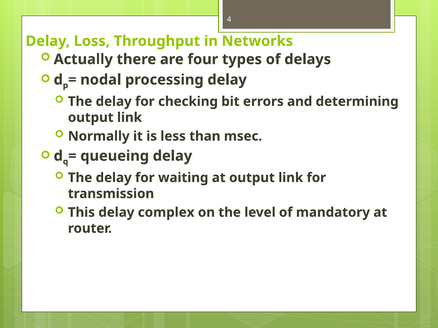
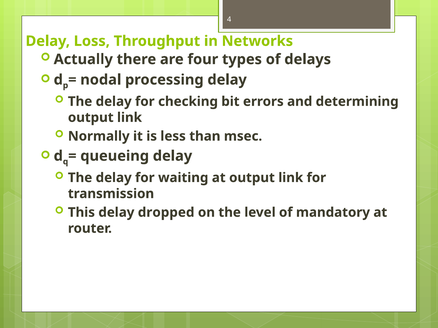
complex: complex -> dropped (166, 213)
